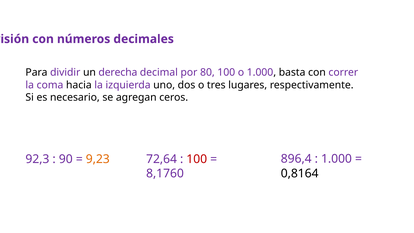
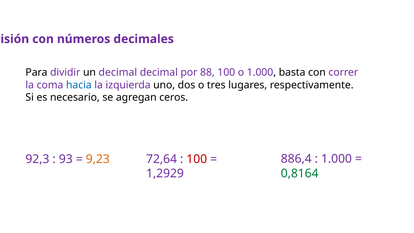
un derecha: derecha -> decimal (118, 73)
80: 80 -> 88 (207, 73)
hacia colour: black -> blue (79, 85)
896,4: 896,4 -> 886,4 (296, 159)
90: 90 -> 93 (66, 159)
0,8164 colour: black -> green (300, 173)
8,1760: 8,1760 -> 1,2929 (165, 173)
